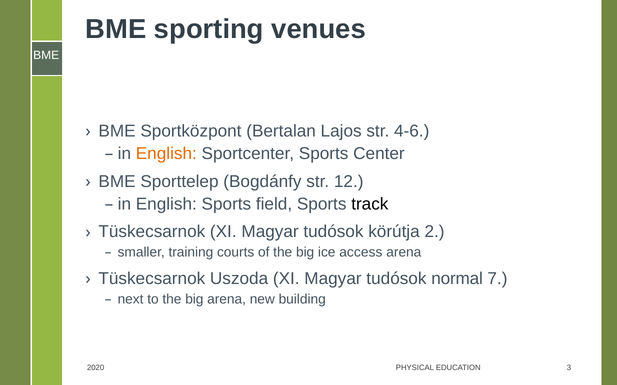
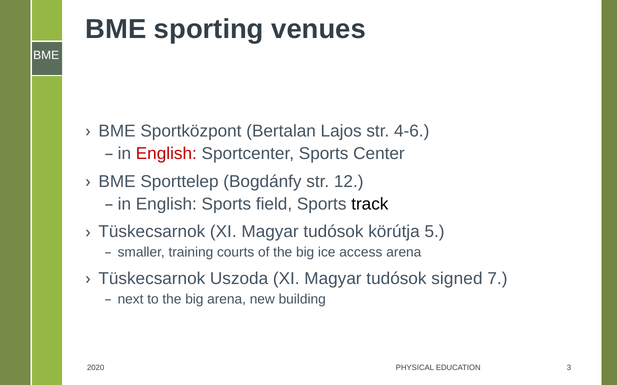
English colour: orange -> red (166, 154)
2: 2 -> 5 (435, 232)
normal: normal -> signed (457, 279)
